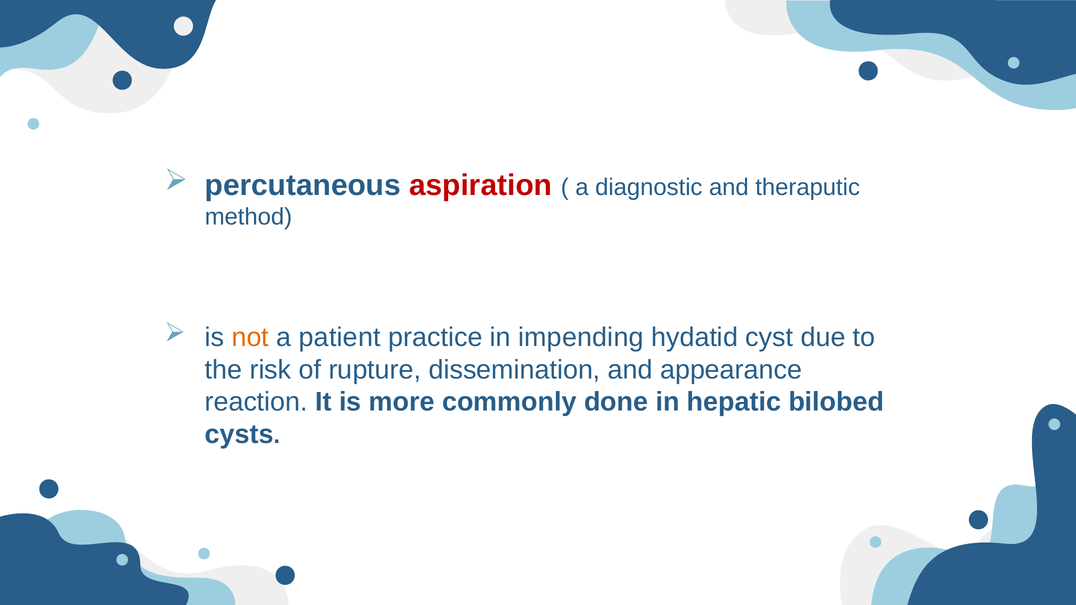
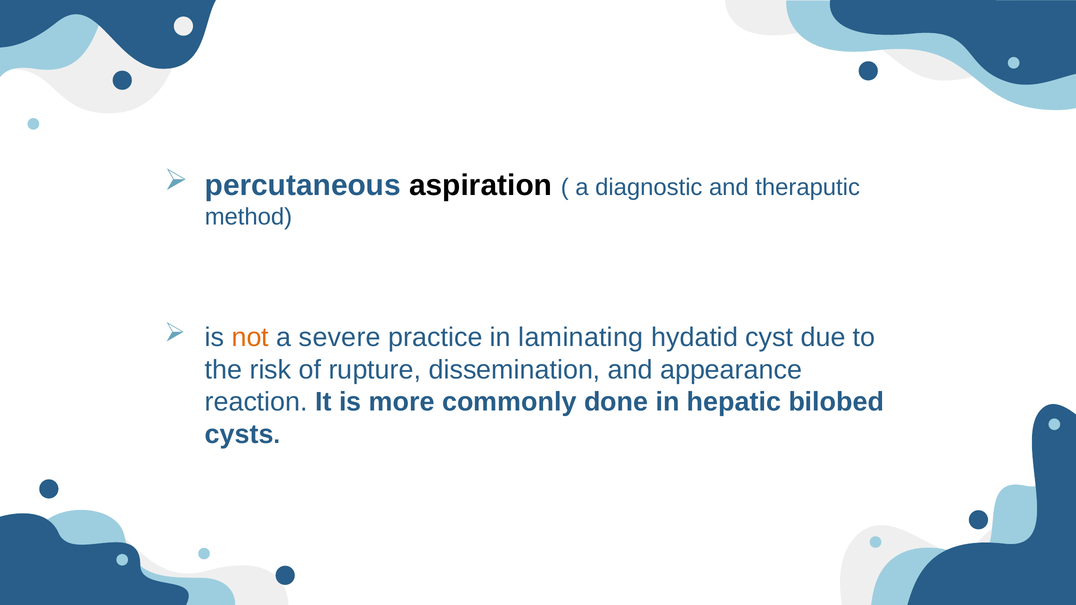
aspiration colour: red -> black (481, 185)
patient: patient -> severe (340, 338)
impending: impending -> laminating (581, 338)
